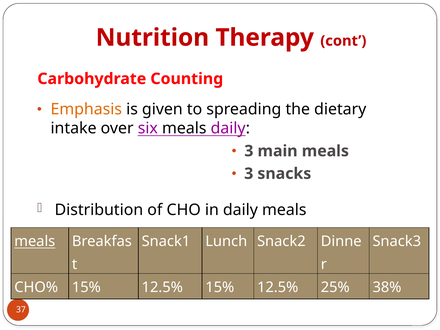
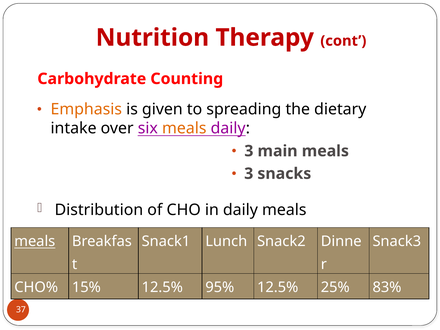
meals colour: black -> orange (184, 128)
12.5% 15%: 15% -> 95% (220, 287)
38%: 38% -> 83% (387, 287)
